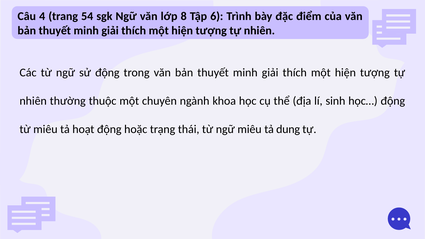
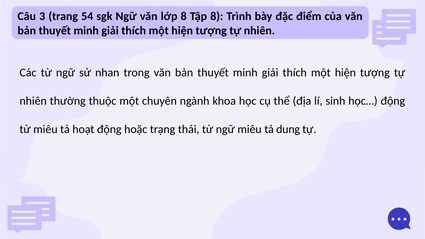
4: 4 -> 3 (42, 16)
Tập 6: 6 -> 8 (217, 16)
sử động: động -> nhan (107, 73)
